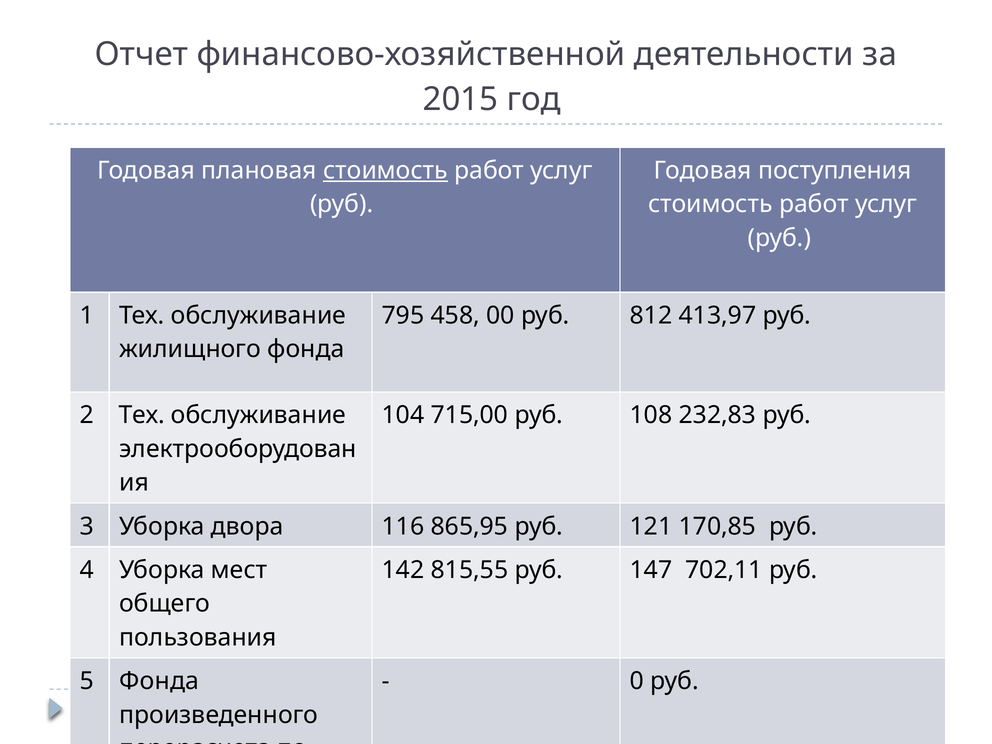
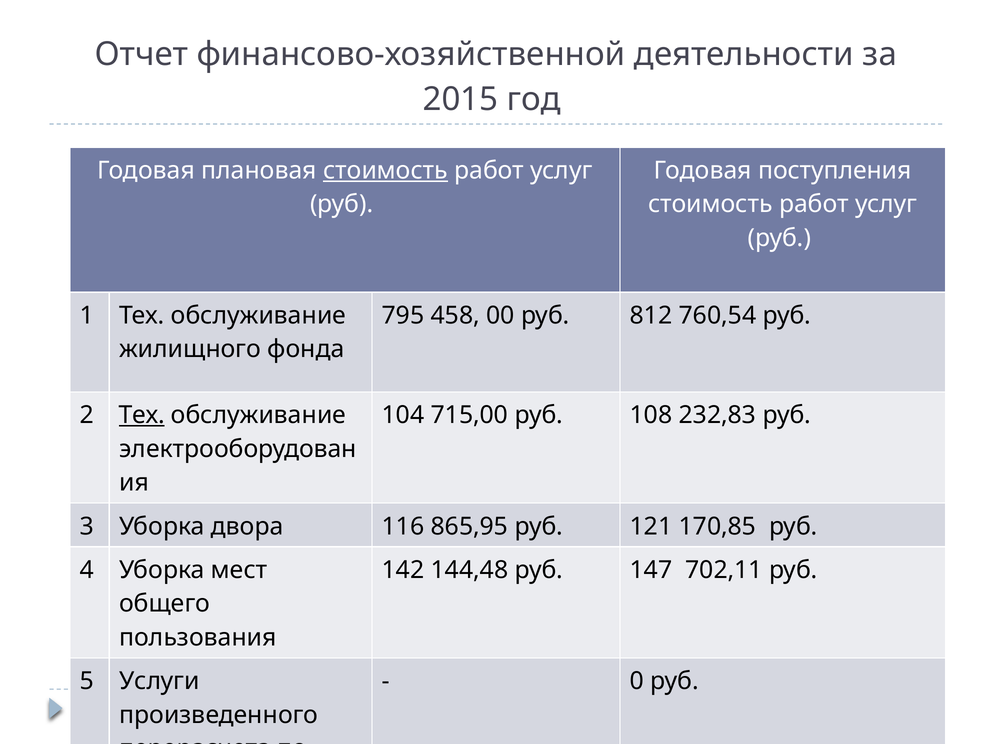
413,97: 413,97 -> 760,54 (717, 315)
Тех underline: none -> present (142, 415)
815,55: 815,55 -> 144,48 (469, 570)
5 Фонда: Фонда -> Услуги (159, 681)
